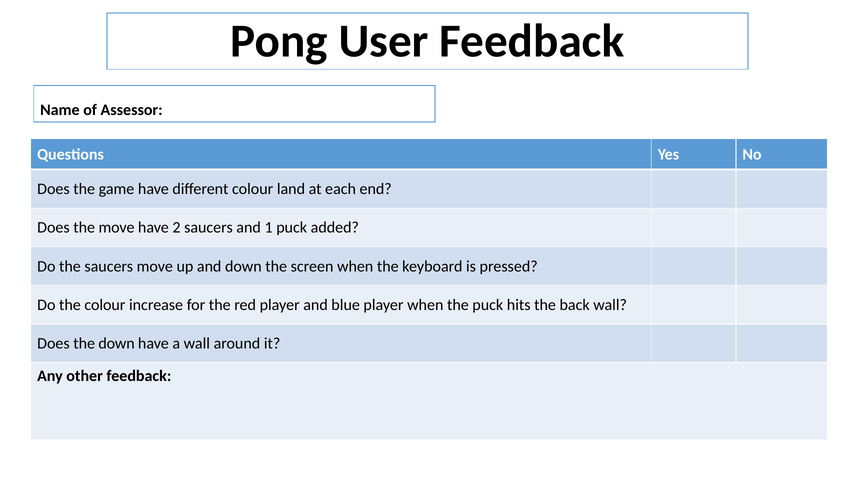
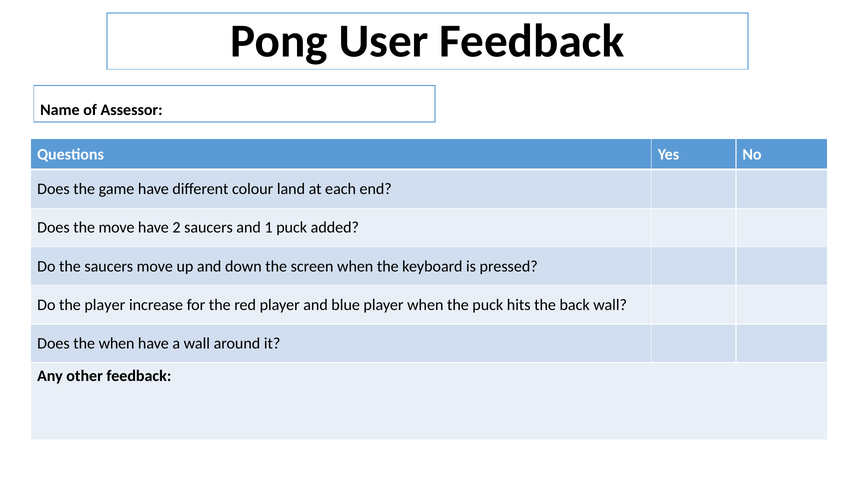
the colour: colour -> player (105, 305)
the down: down -> when (117, 343)
